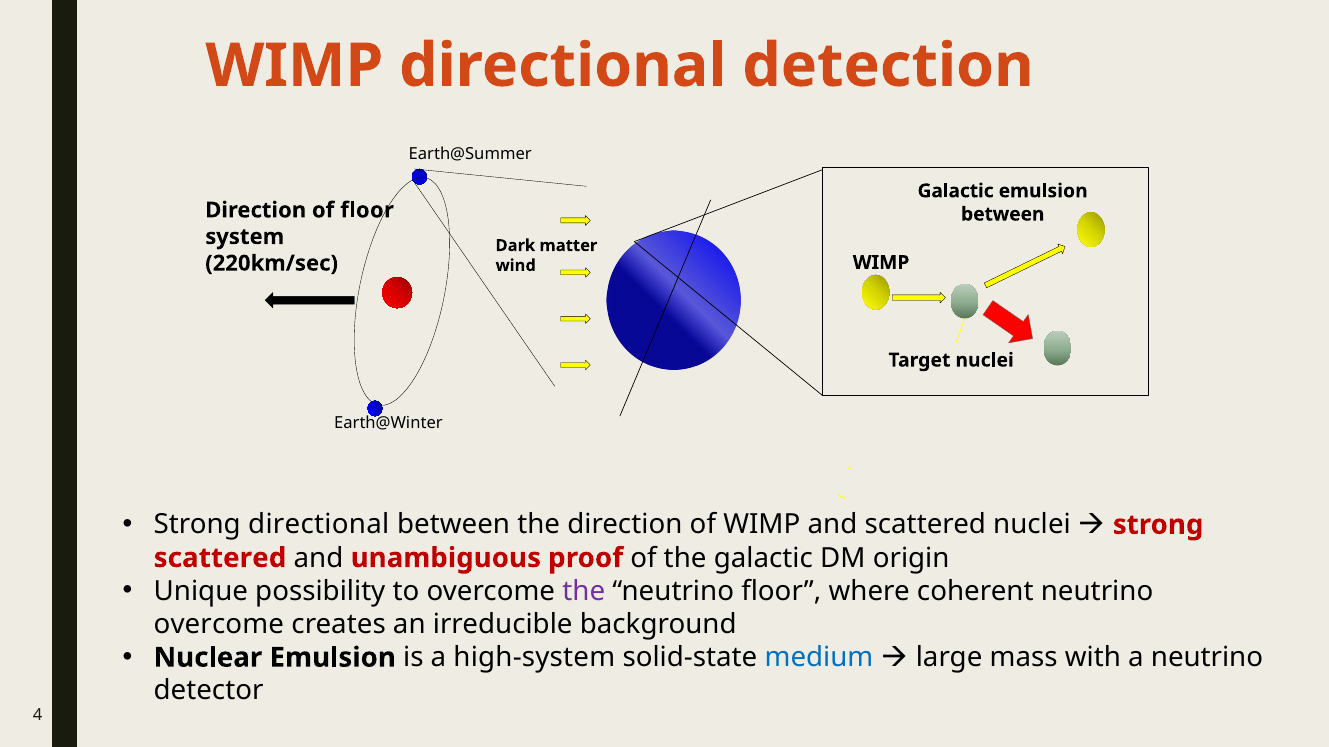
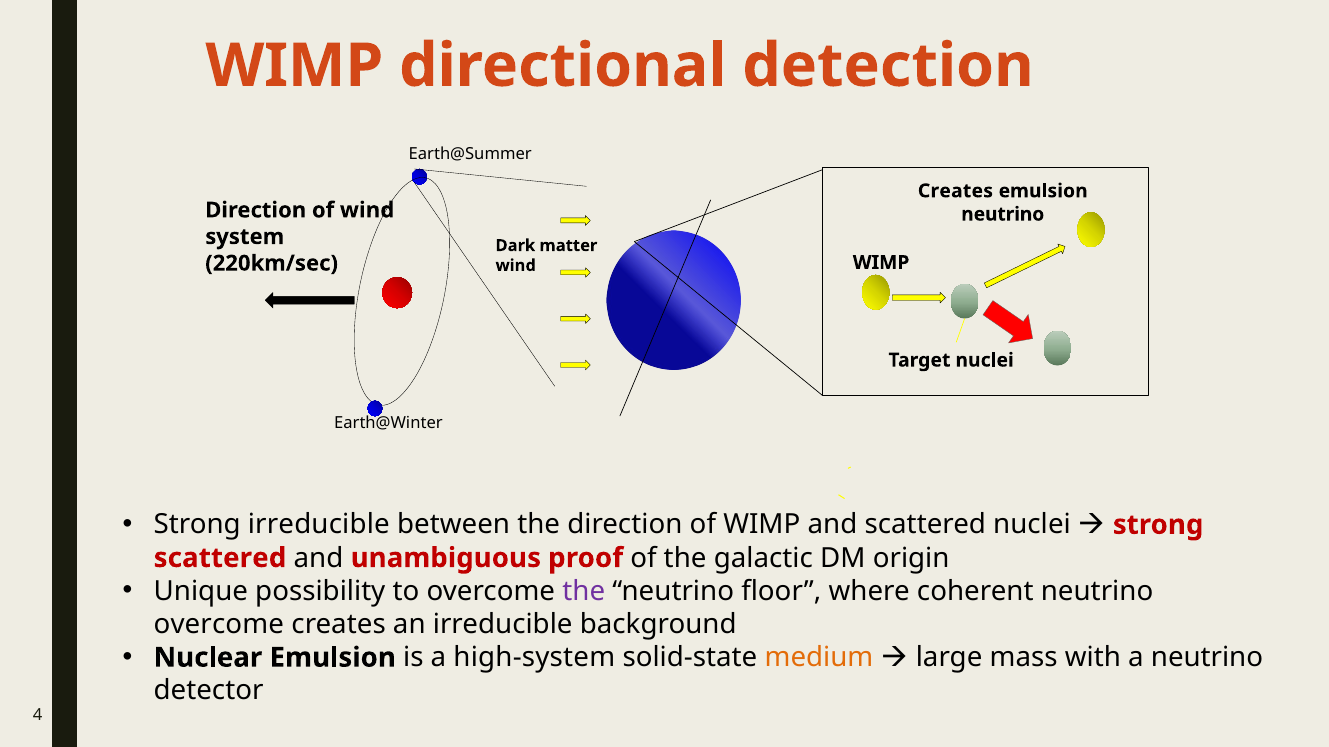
Galactic: Galactic -> Creates (955, 191)
of floor: floor -> wind (367, 210)
between: between -> neutrino (1003, 214)
Strong directional: directional -> irreducible (319, 525)
medium colour: blue -> orange (819, 658)
